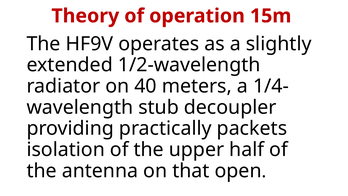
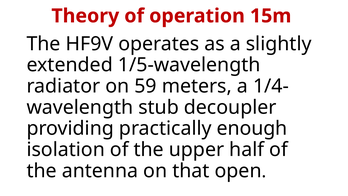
1/2-wavelength: 1/2-wavelength -> 1/5-wavelength (189, 65)
40: 40 -> 59 (145, 86)
packets: packets -> enough (252, 128)
